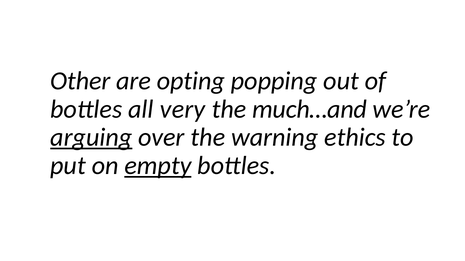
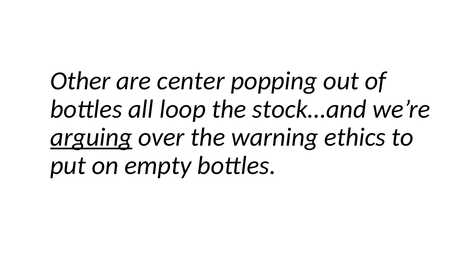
opting: opting -> center (191, 81)
very: very -> loop (183, 109)
much…and: much…and -> stock…and (309, 109)
empty underline: present -> none (158, 166)
